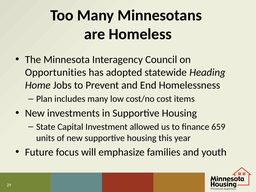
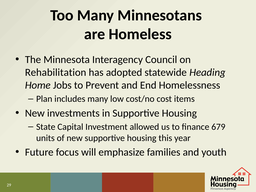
Opportunities: Opportunities -> Rehabilitation (56, 72)
659: 659 -> 679 (218, 127)
